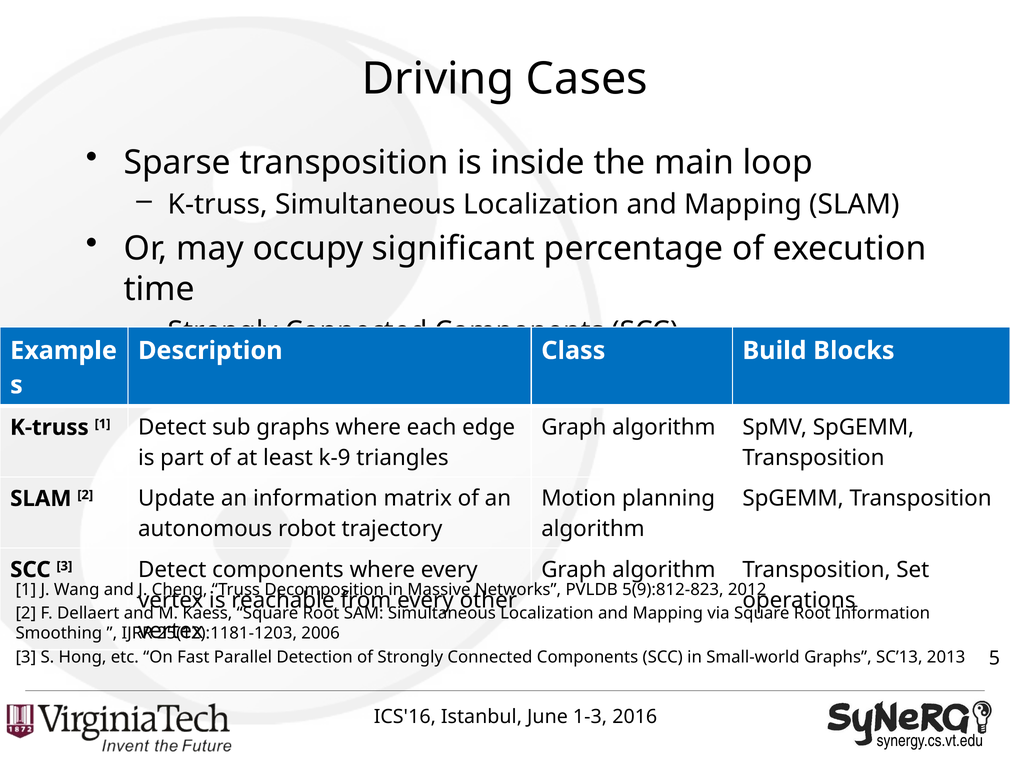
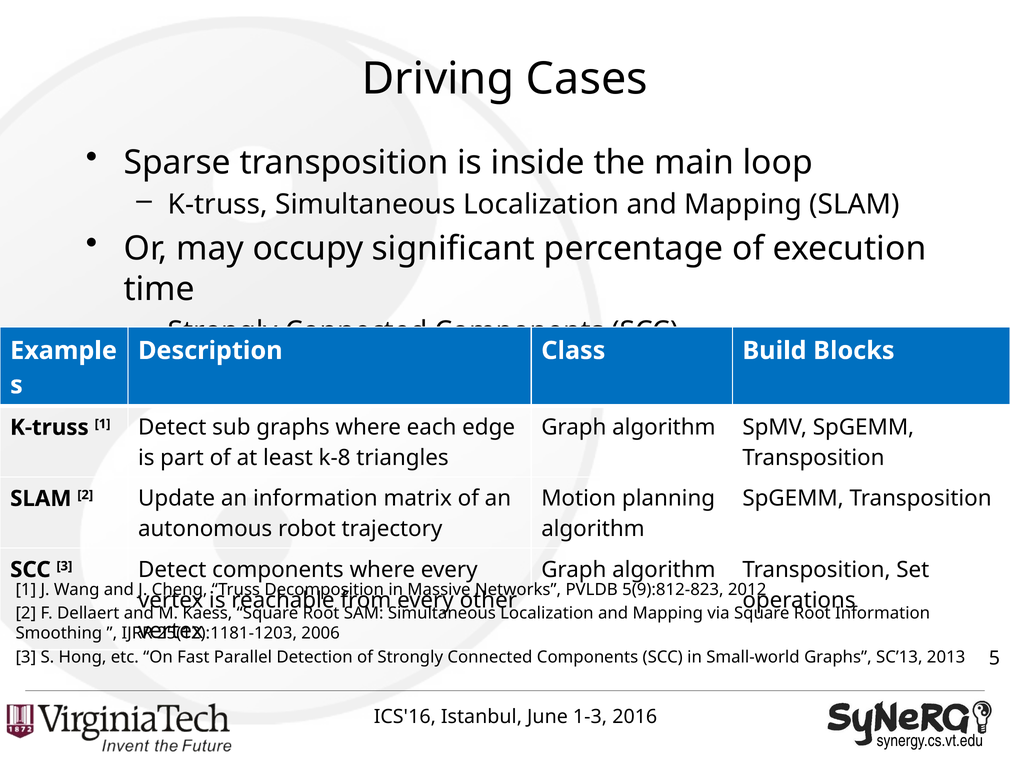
k-9: k-9 -> k-8 (335, 458)
